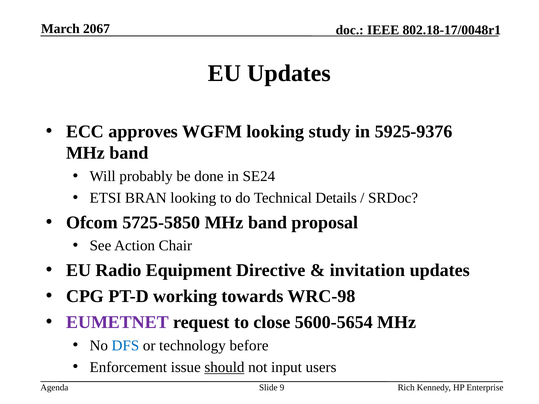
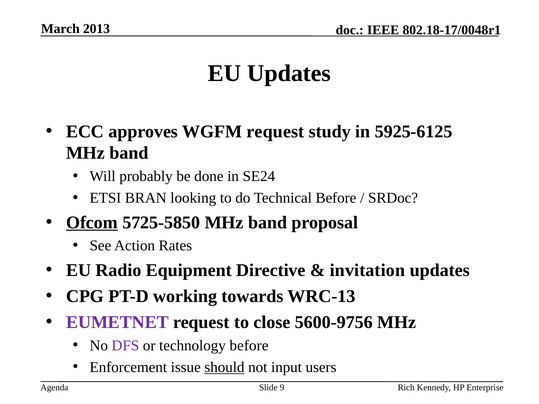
2067: 2067 -> 2013 (96, 29)
WGFM looking: looking -> request (275, 132)
5925-9376: 5925-9376 -> 5925-6125 (414, 132)
Technical Details: Details -> Before (336, 198)
Ofcom underline: none -> present (92, 223)
Chair: Chair -> Rates (175, 246)
WRC-98: WRC-98 -> WRC-13 (321, 296)
5600-5654: 5600-5654 -> 5600-9756 (334, 322)
DFS colour: blue -> purple (125, 346)
